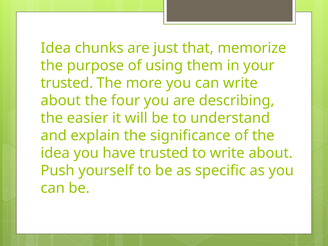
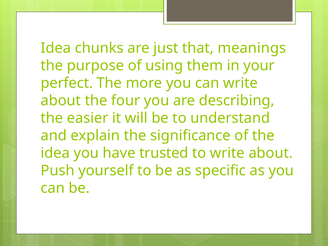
memorize: memorize -> meanings (252, 48)
trusted: trusted -> perfect (67, 83)
